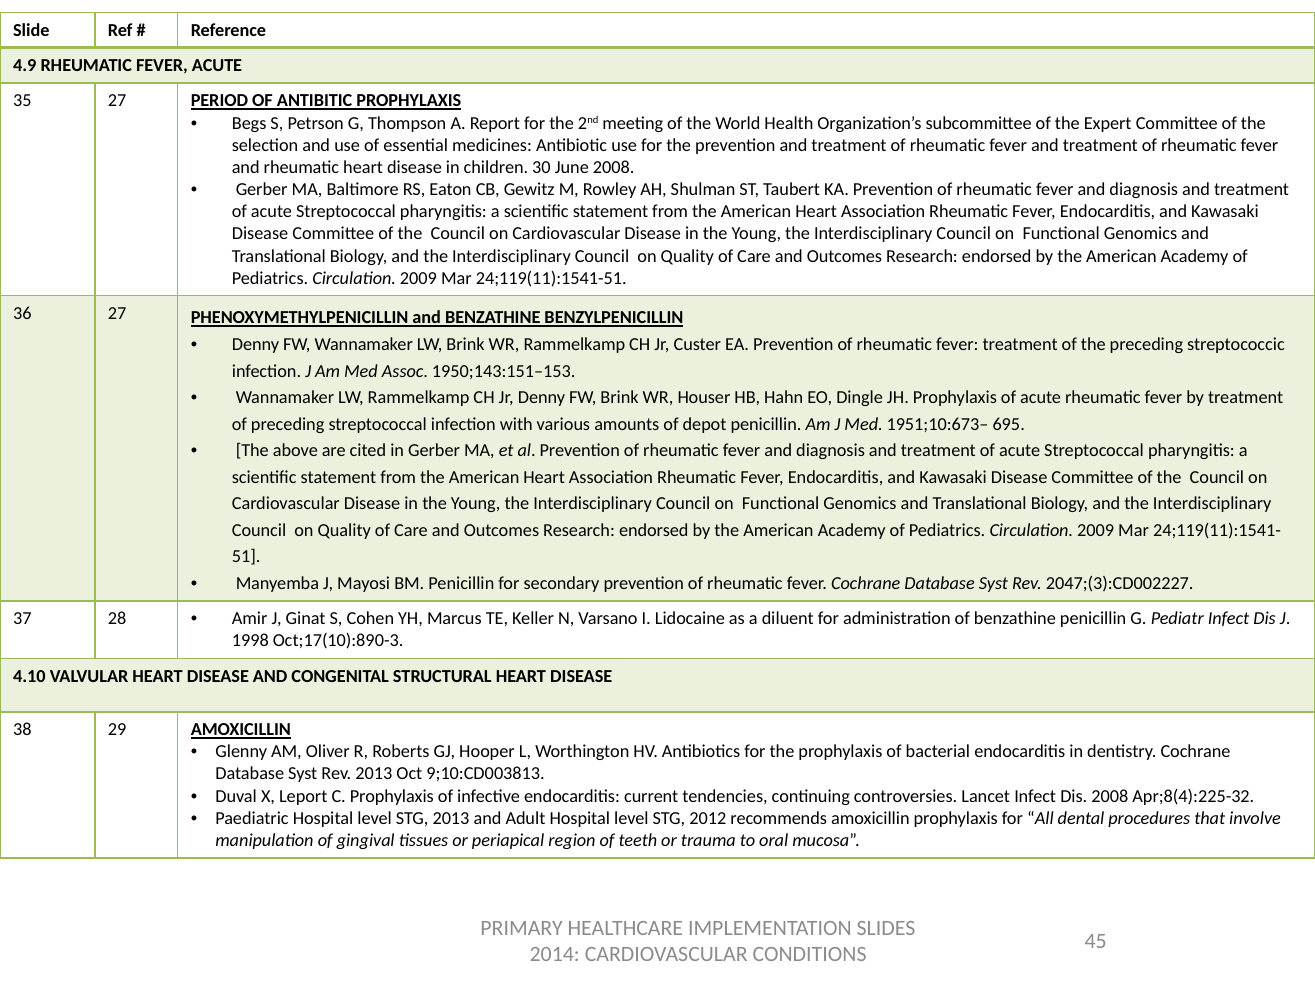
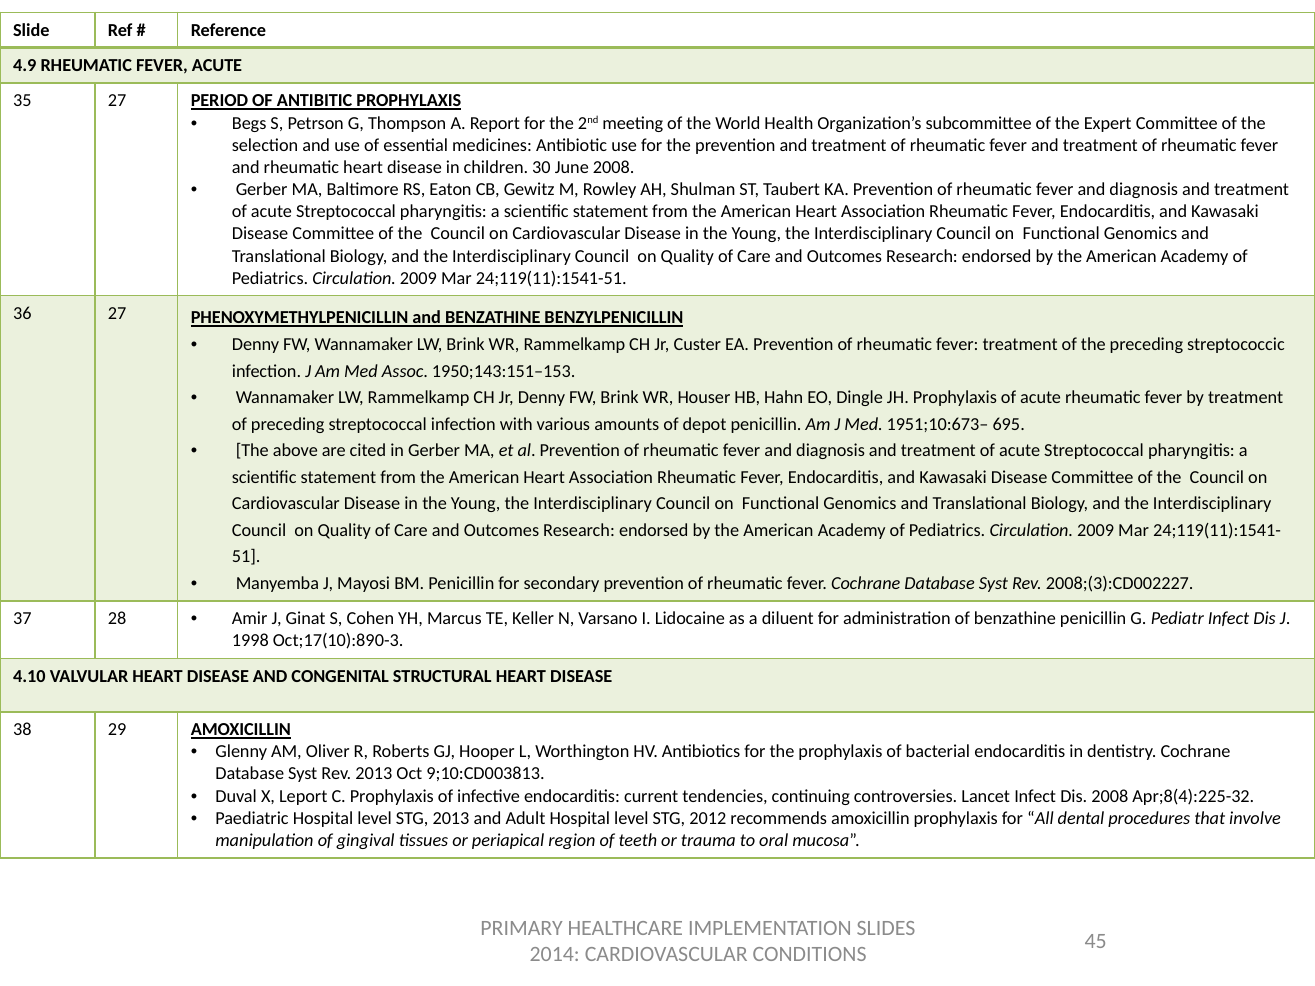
2047;(3):CD002227: 2047;(3):CD002227 -> 2008;(3):CD002227 (1120, 584)
